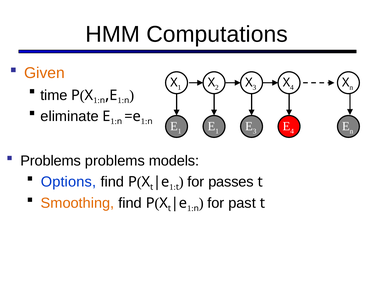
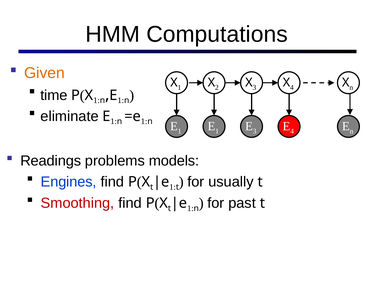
Problems: Problems -> Readings (51, 161)
Options: Options -> Engines (69, 182)
passes: passes -> usually (231, 182)
Smoothing colour: orange -> red (77, 203)
